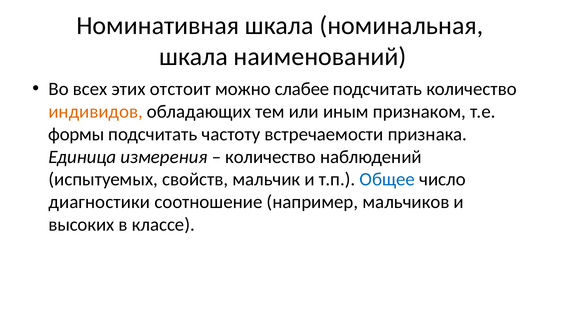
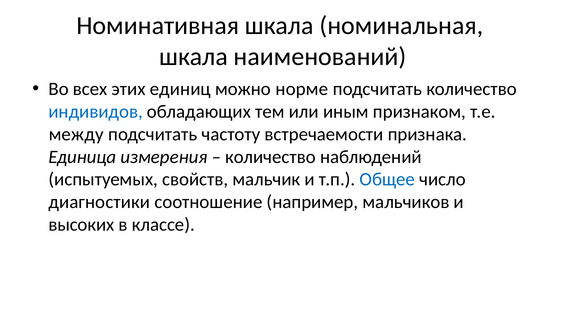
отстоит: отстоит -> единиц (180, 89)
слабее: слабее -> норме (302, 89)
индивидов colour: orange -> blue (96, 112)
формы: формы -> между (76, 134)
